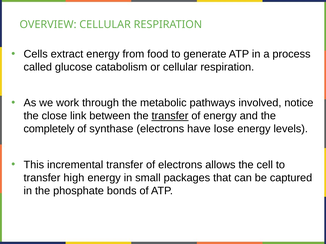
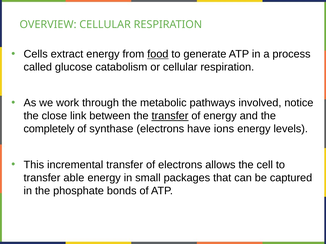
food underline: none -> present (158, 54)
lose: lose -> ions (224, 129)
high: high -> able (74, 178)
